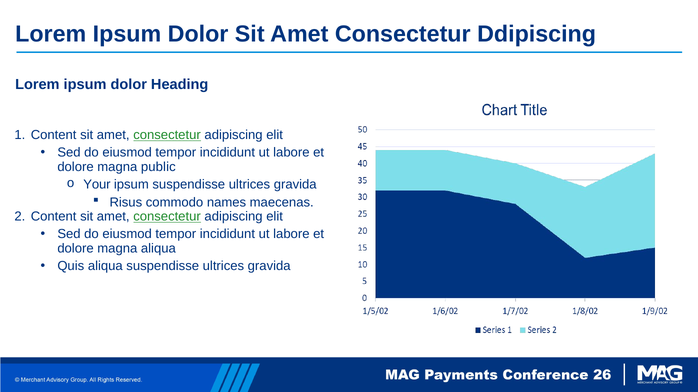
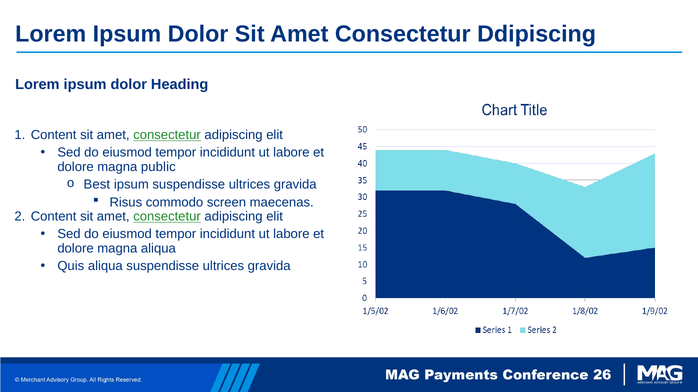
Your: Your -> Best (97, 185)
names: names -> screen (227, 203)
